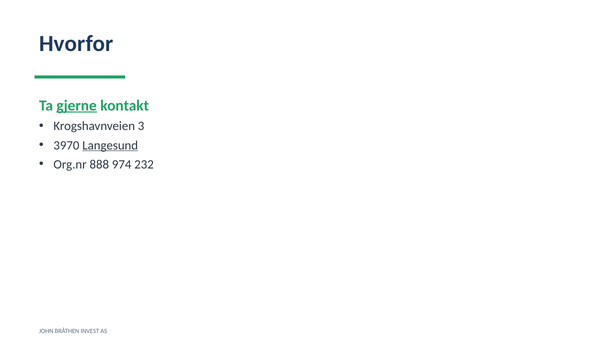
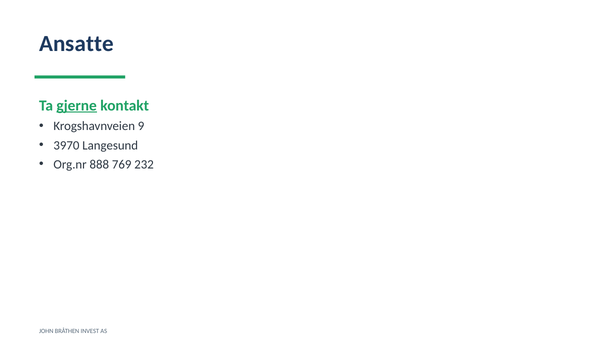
Hvorfor: Hvorfor -> Ansatte (76, 44)
3: 3 -> 9 (141, 126)
Langesund underline: present -> none (110, 145)
974: 974 -> 769 (122, 165)
